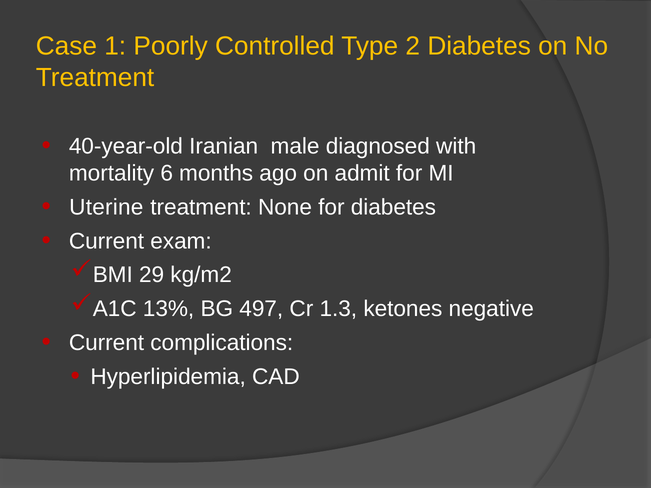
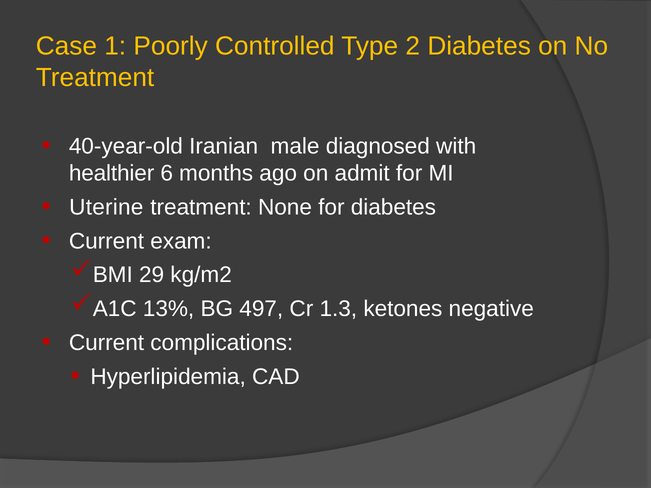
mortality: mortality -> healthier (112, 173)
